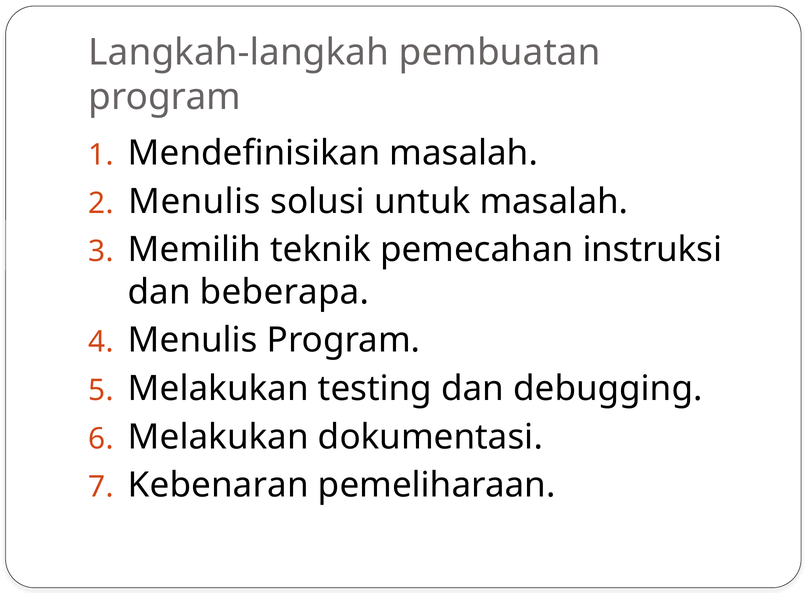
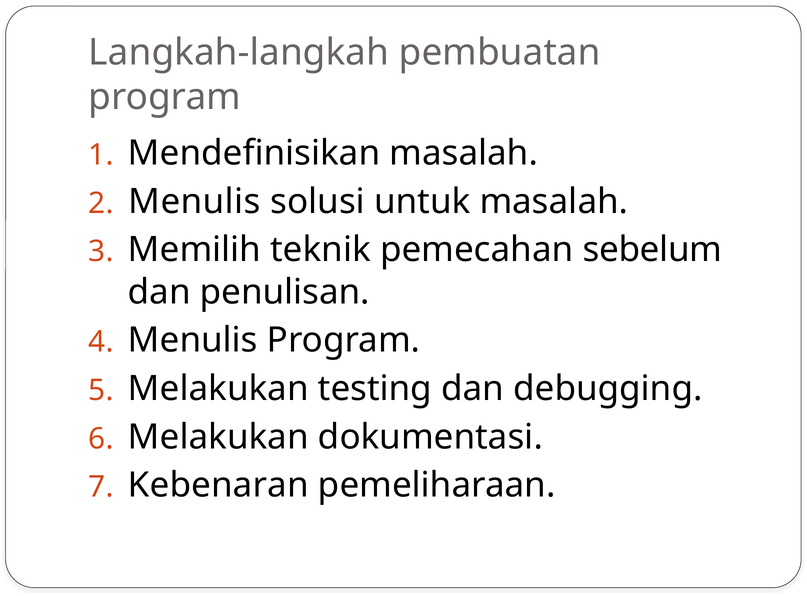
instruksi: instruksi -> sebelum (652, 250)
beberapa: beberapa -> penulisan (285, 292)
